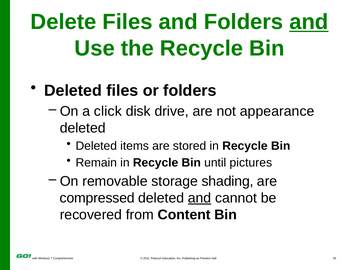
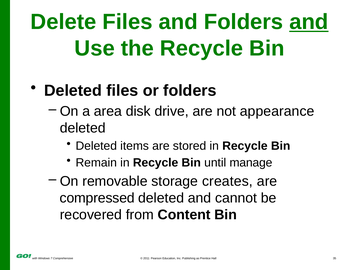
click: click -> area (108, 111)
pictures: pictures -> manage (251, 163)
shading: shading -> creates (227, 181)
and underline: present -> none (200, 198)
